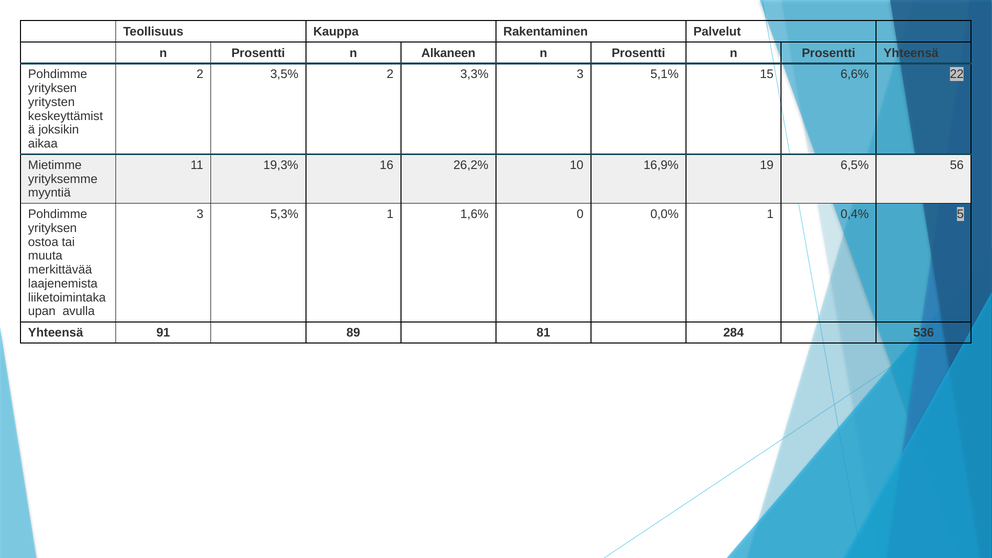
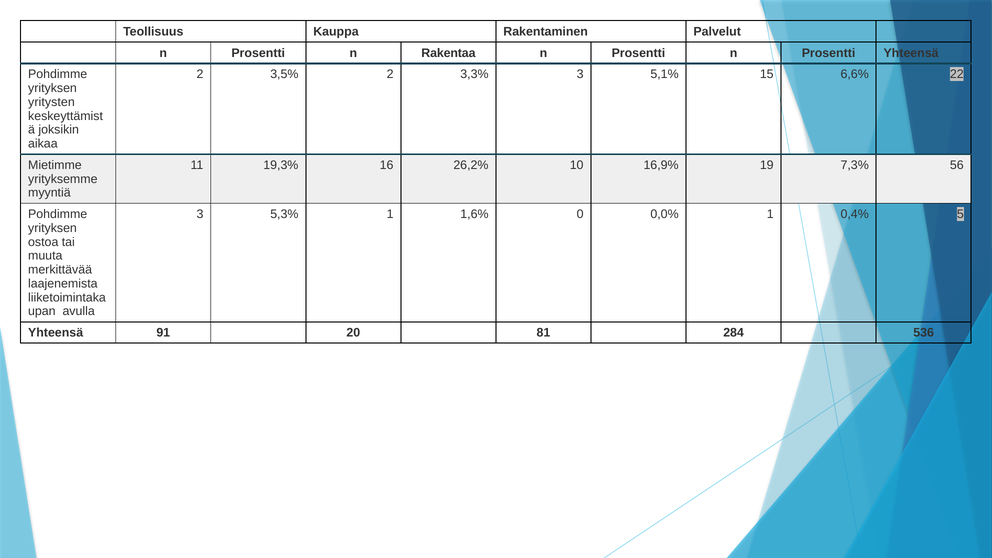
Alkaneen: Alkaneen -> Rakentaa (448, 53)
6,5%: 6,5% -> 7,3% (855, 165)
89: 89 -> 20 (353, 333)
